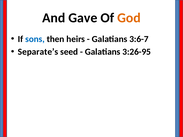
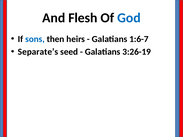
Gave: Gave -> Flesh (83, 18)
God colour: orange -> blue (129, 18)
3:6-7: 3:6-7 -> 1:6-7 (139, 39)
3:26-95: 3:26-95 -> 3:26-19 (137, 52)
